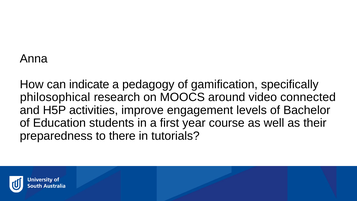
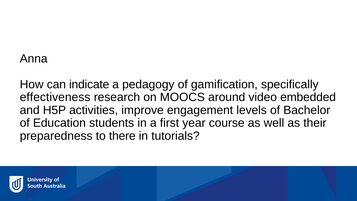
philosophical: philosophical -> effectiveness (55, 97)
connected: connected -> embedded (308, 97)
